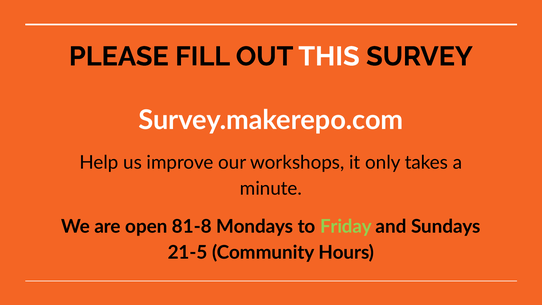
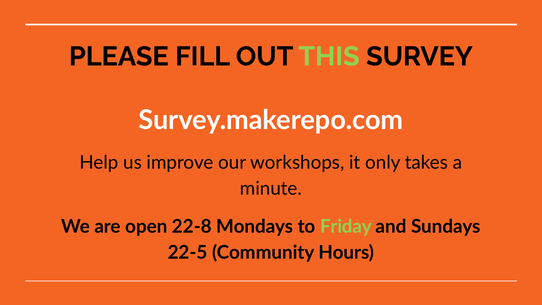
THIS colour: white -> light green (329, 56)
81-8: 81-8 -> 22-8 (192, 226)
21-5: 21-5 -> 22-5 (188, 252)
